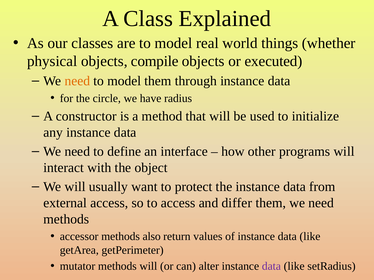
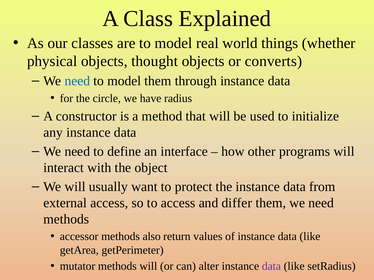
compile: compile -> thought (155, 61)
executed: executed -> converts (273, 61)
need colour: orange -> blue (77, 81)
